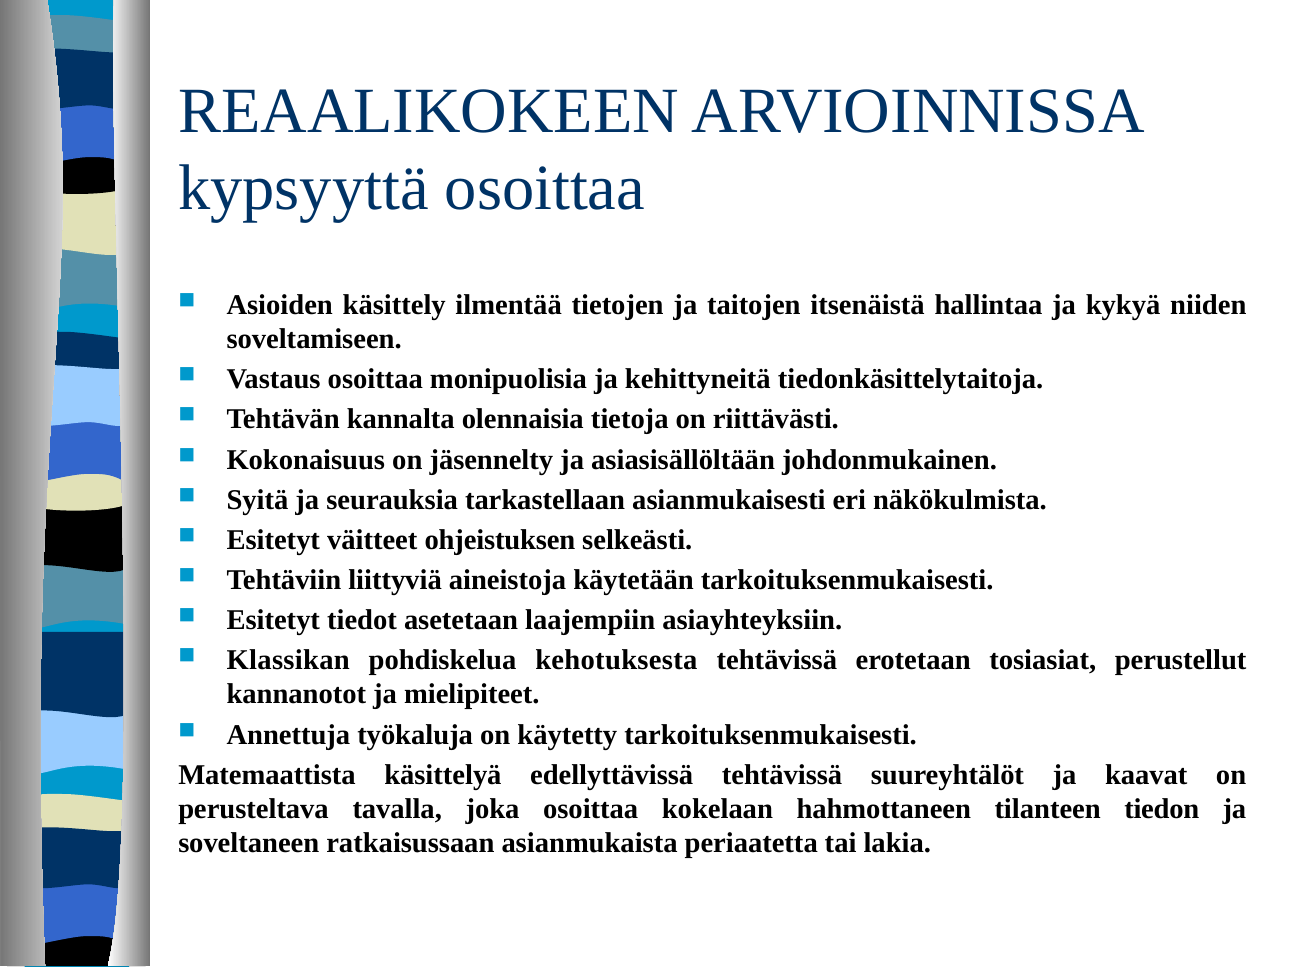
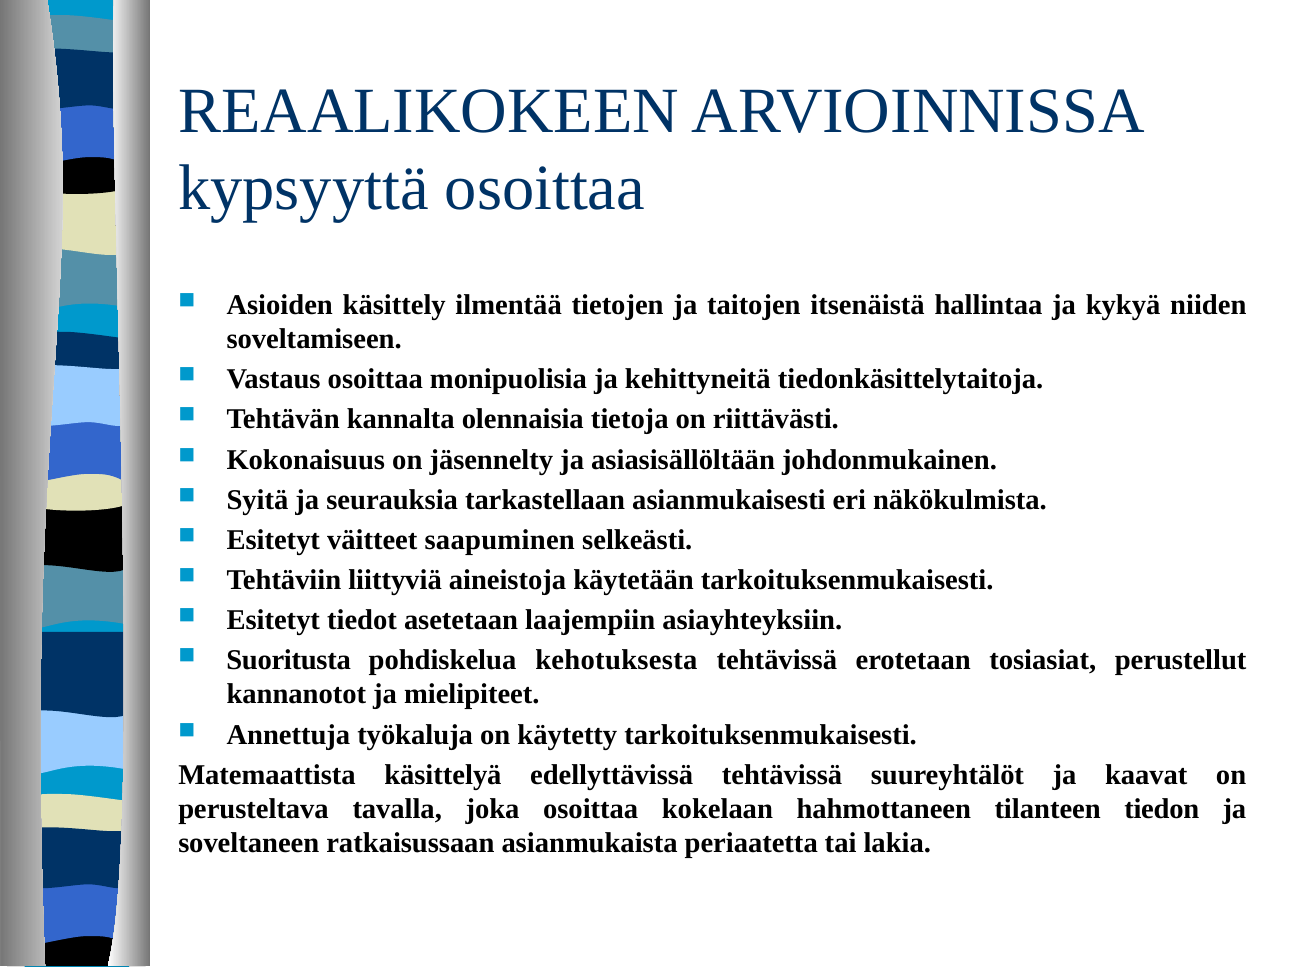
ohjeistuksen: ohjeistuksen -> saapuminen (500, 540)
Klassikan: Klassikan -> Suoritusta (289, 660)
